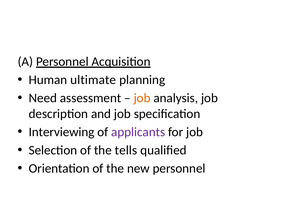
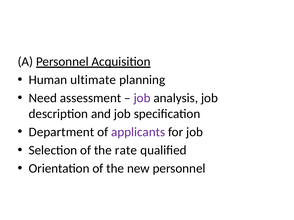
job colour: orange -> purple (142, 98)
Interviewing: Interviewing -> Department (61, 132)
tells: tells -> rate (126, 151)
